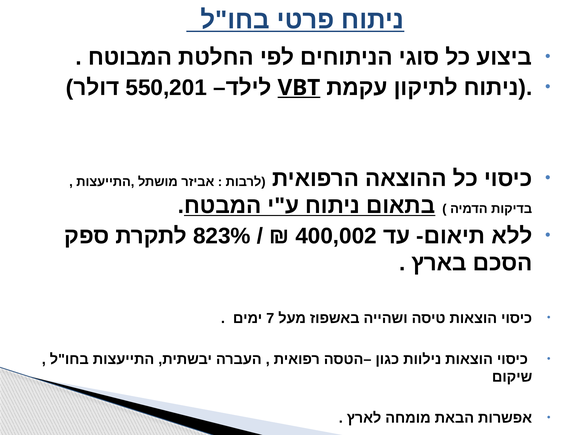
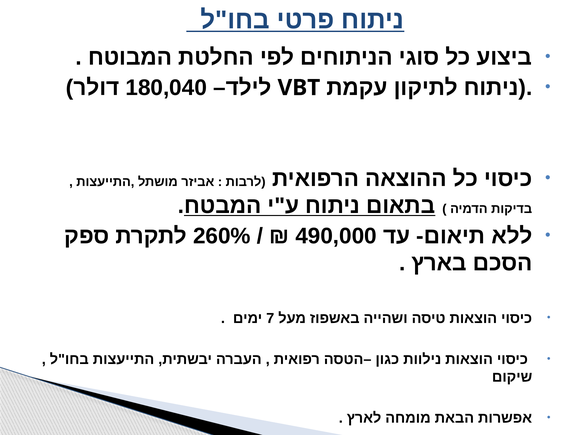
550,201: 550,201 -> 180,040 (166, 88)
VBT underline: present -> none (299, 88)
823%: 823% -> 260% (222, 236)
400,002: 400,002 -> 490,000 (336, 236)
